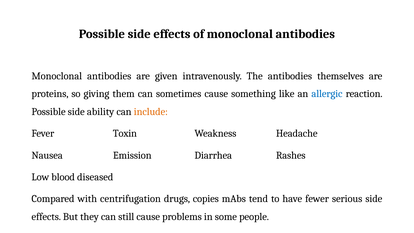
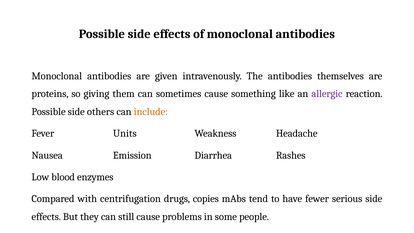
allergic colour: blue -> purple (327, 94)
ability: ability -> others (101, 112)
Toxin: Toxin -> Units (125, 133)
diseased: diseased -> enzymes (95, 177)
